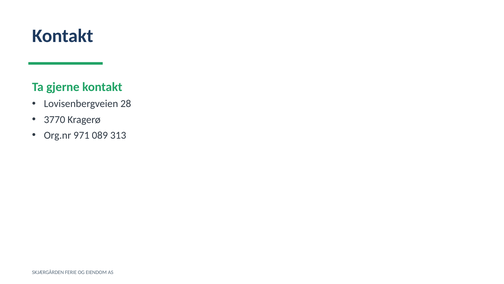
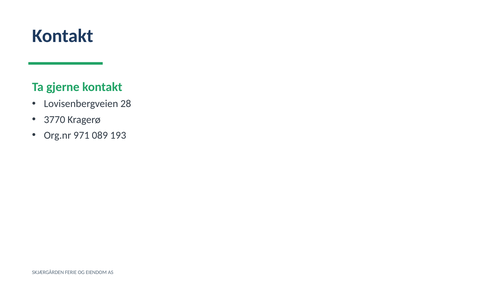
313: 313 -> 193 (118, 135)
